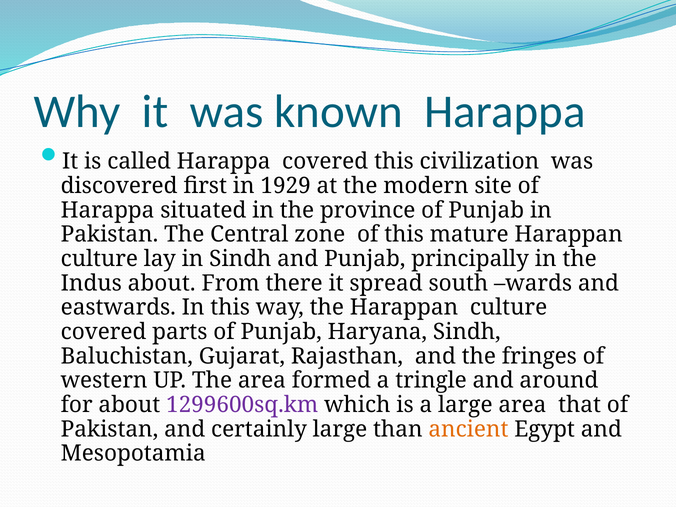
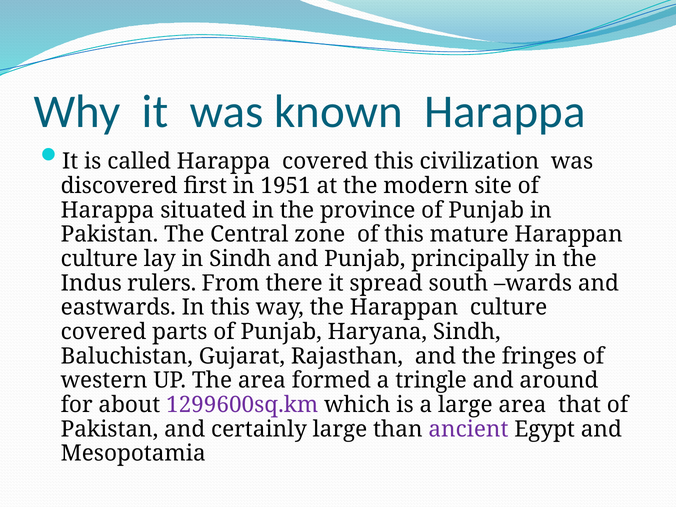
1929: 1929 -> 1951 (286, 186)
Indus about: about -> rulers (162, 283)
ancient colour: orange -> purple (468, 429)
